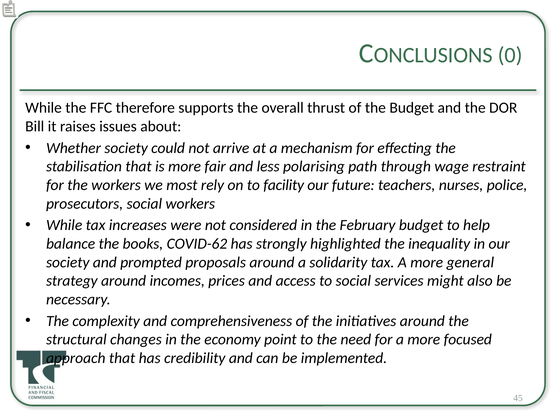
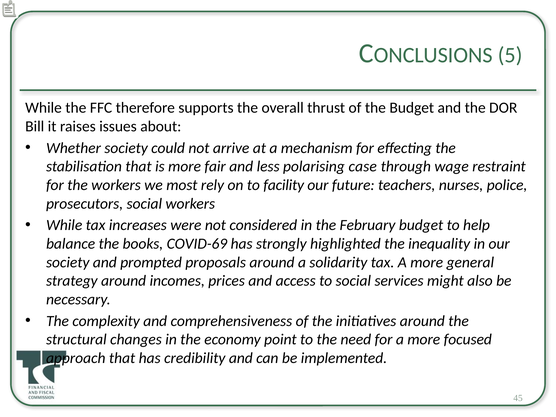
0: 0 -> 5 (510, 55)
path: path -> case (363, 166)
COVID-62: COVID-62 -> COVID-69 (197, 244)
